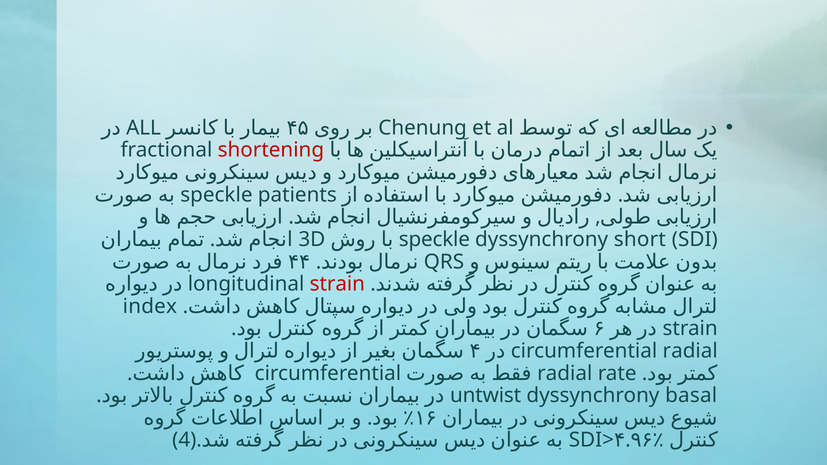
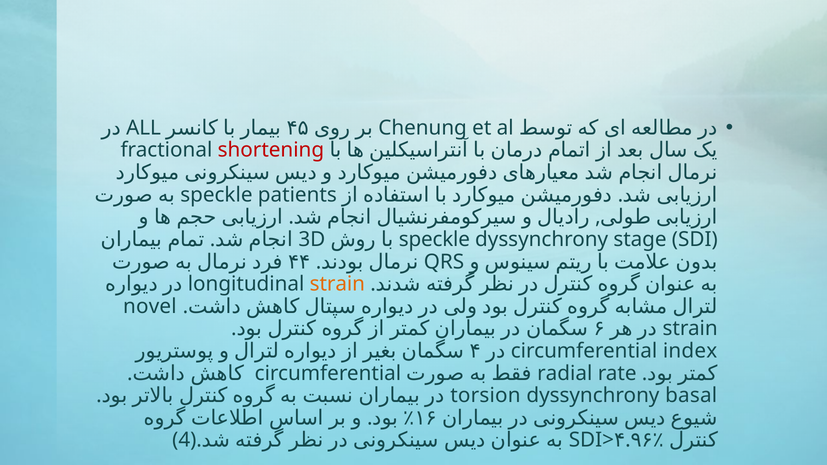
short: short -> stage (640, 240)
strain colour: red -> orange (337, 284)
index: index -> novel (150, 307)
circumferential radial: radial -> index (690, 351)
untwist: untwist -> torsion (485, 396)
